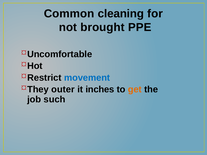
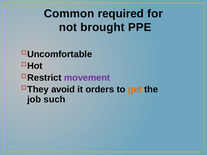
cleaning: cleaning -> required (121, 14)
movement colour: blue -> purple (87, 78)
outer: outer -> avoid (63, 90)
inches: inches -> orders (100, 90)
